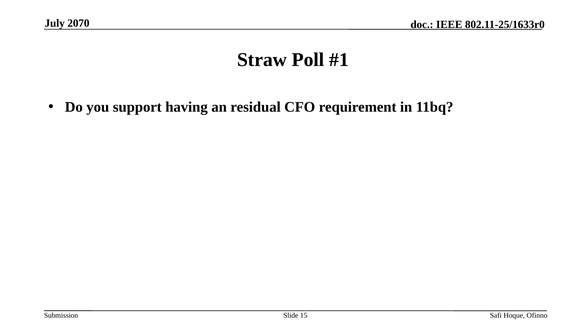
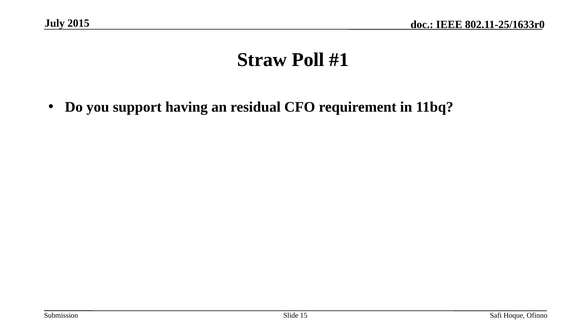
2070: 2070 -> 2015 (78, 23)
